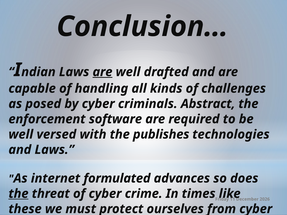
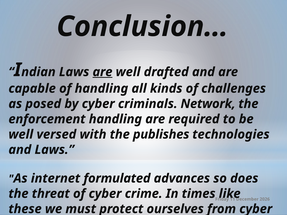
Abstract: Abstract -> Network (208, 104)
enforcement software: software -> handling (115, 119)
the underline: present -> none (18, 194)
